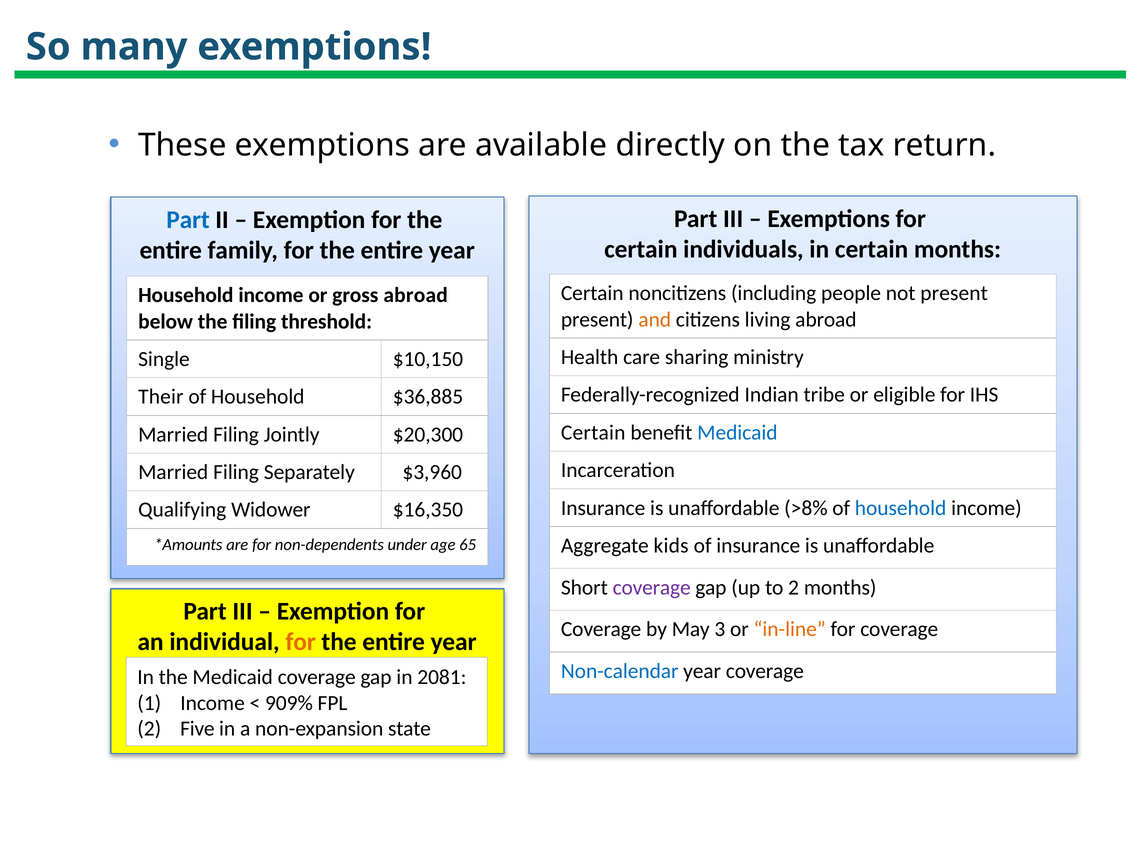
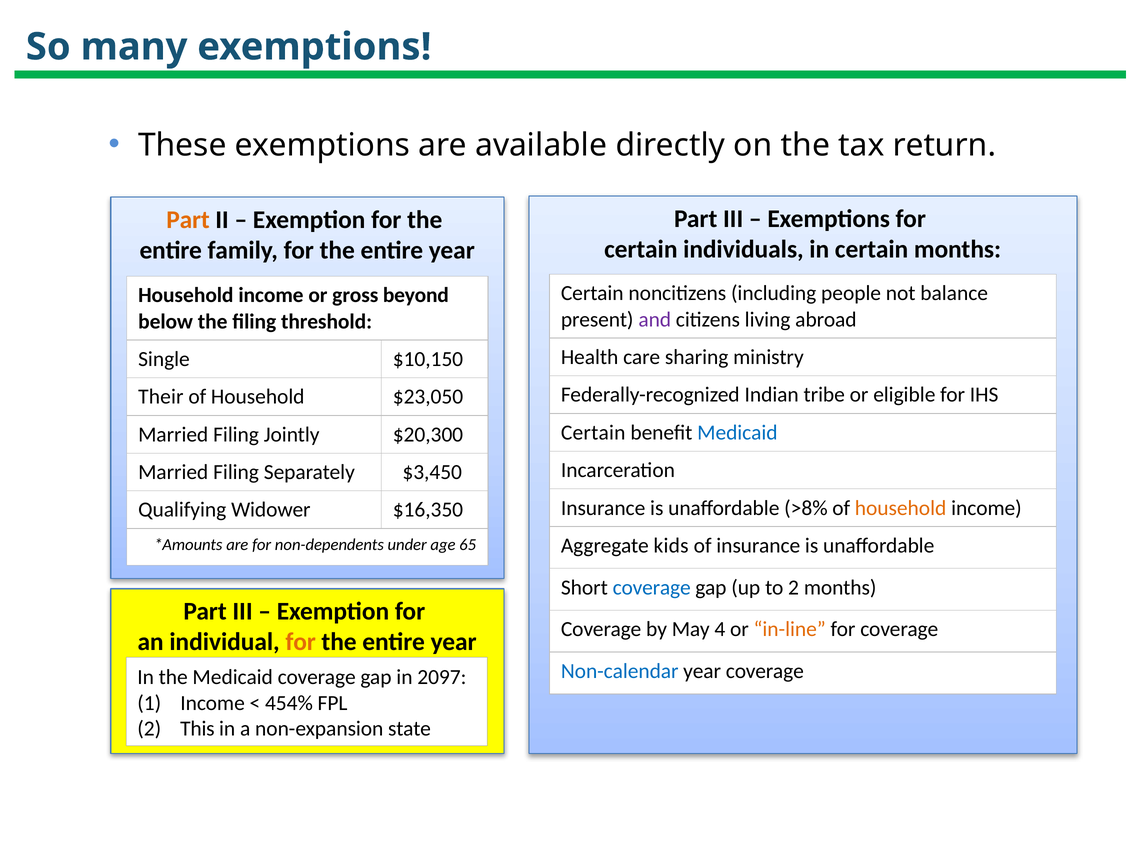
Part colour: blue -> orange (188, 220)
not present: present -> balance (954, 293)
gross abroad: abroad -> beyond (416, 295)
and colour: orange -> purple (655, 319)
$36,885: $36,885 -> $23,050 (428, 397)
$3,960: $3,960 -> $3,450 (432, 472)
household colour: blue -> orange (901, 508)
coverage colour: purple -> blue (652, 587)
3: 3 -> 4 (720, 629)
2081: 2081 -> 2097 (442, 677)
909%: 909% -> 454% (289, 703)
Five: Five -> This (197, 728)
